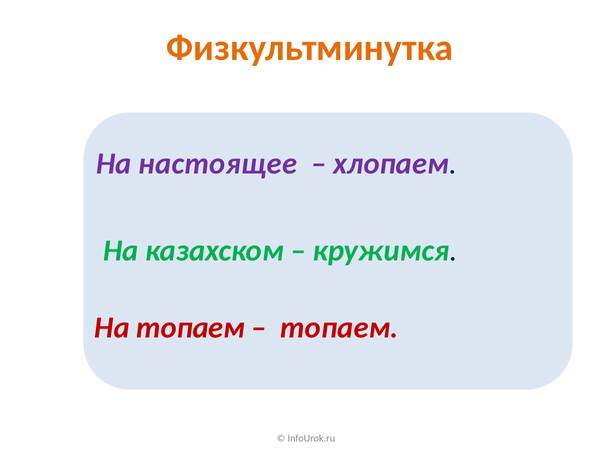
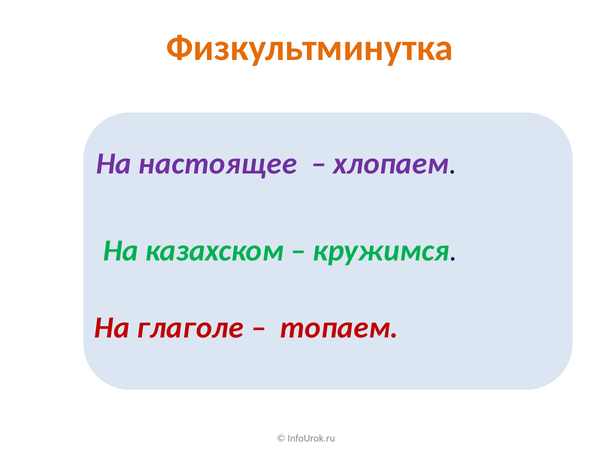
На топаем: топаем -> глаголе (190, 328)
